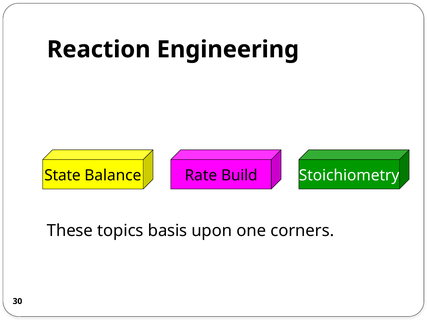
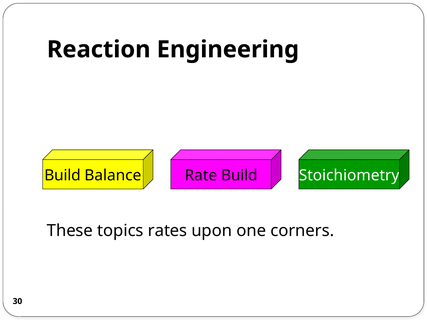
State: State -> Build (62, 175)
basis: basis -> rates (168, 230)
